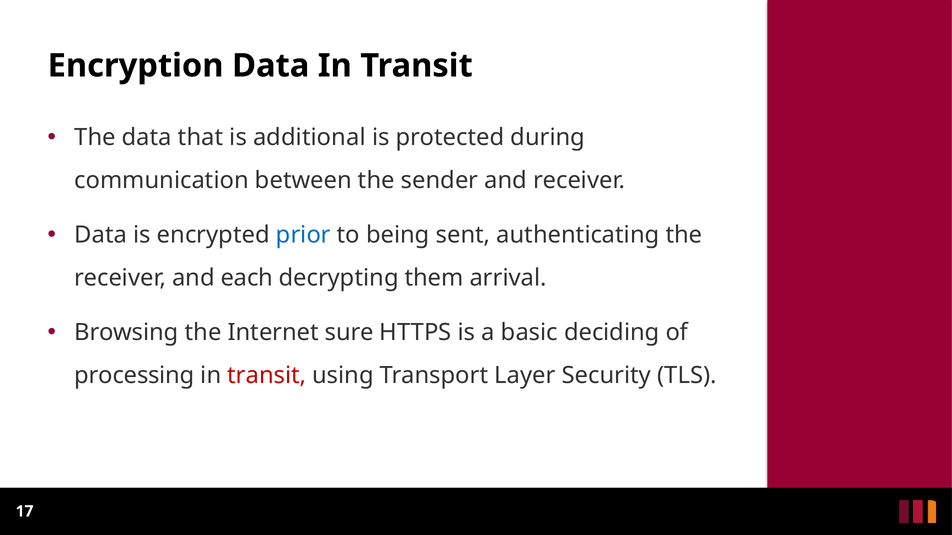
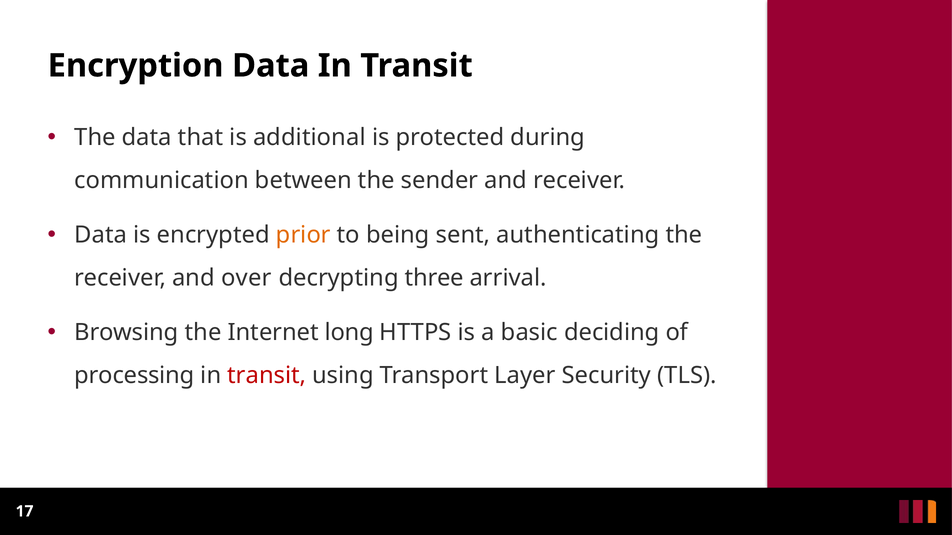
prior colour: blue -> orange (303, 235)
each: each -> over (247, 278)
them: them -> three (434, 278)
sure: sure -> long (349, 333)
